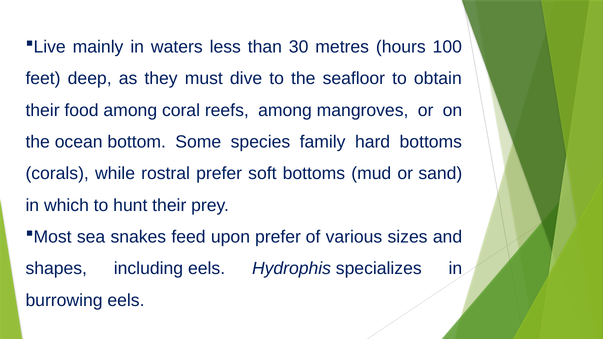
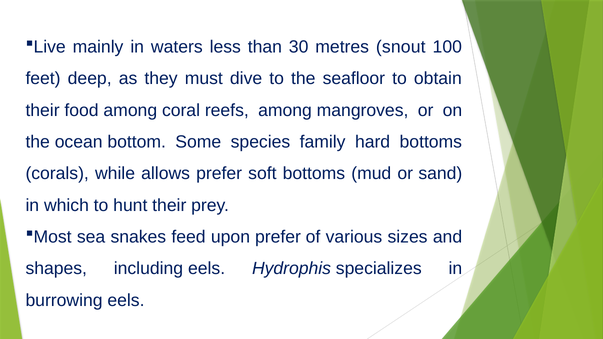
hours: hours -> snout (401, 47)
rostral: rostral -> allows (166, 174)
